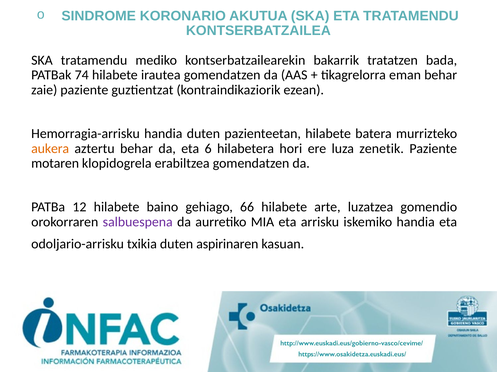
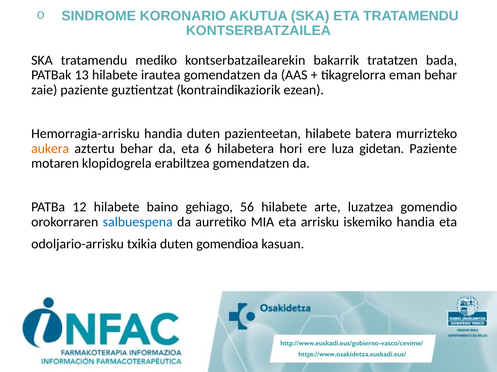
74: 74 -> 13 (82, 75)
zenetik: zenetik -> gidetan (382, 149)
66: 66 -> 56 (247, 207)
salbuespena colour: purple -> blue (138, 222)
aspirinaren: aspirinaren -> gomendioa (227, 244)
